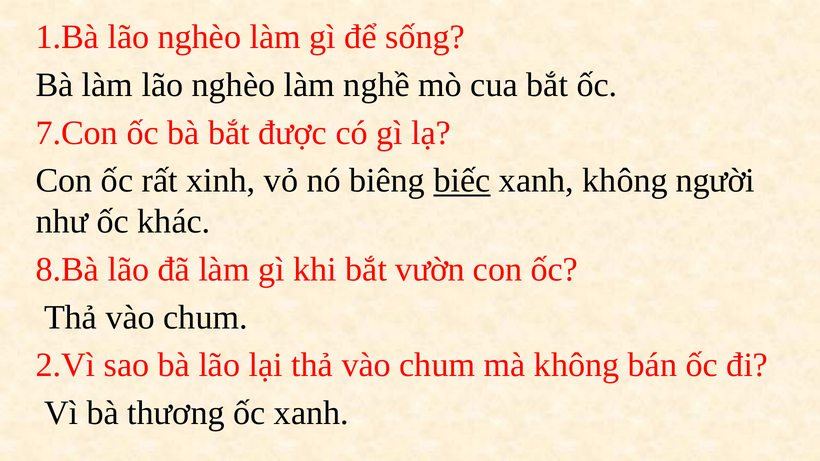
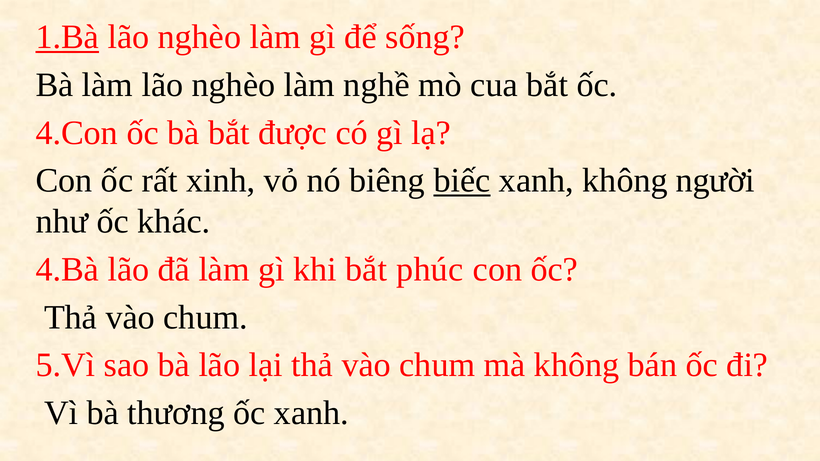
1.Bà underline: none -> present (67, 37)
7.Con: 7.Con -> 4.Con (77, 133)
8.Bà: 8.Bà -> 4.Bà (67, 270)
vườn: vườn -> phúc (430, 270)
2.Vì: 2.Vì -> 5.Vì (65, 365)
